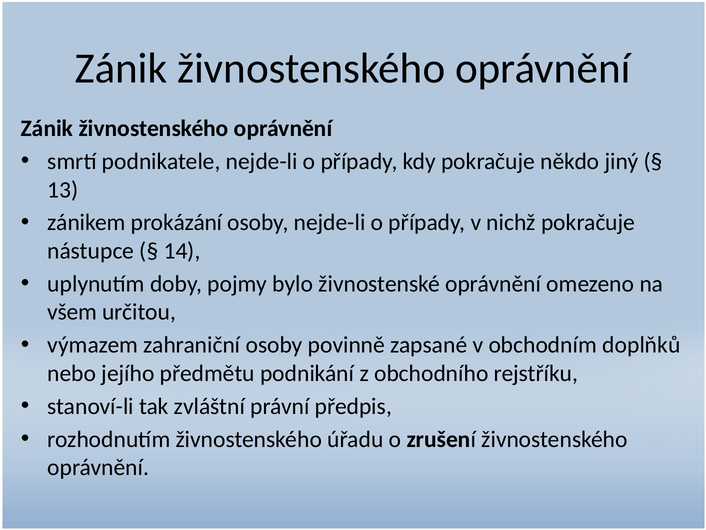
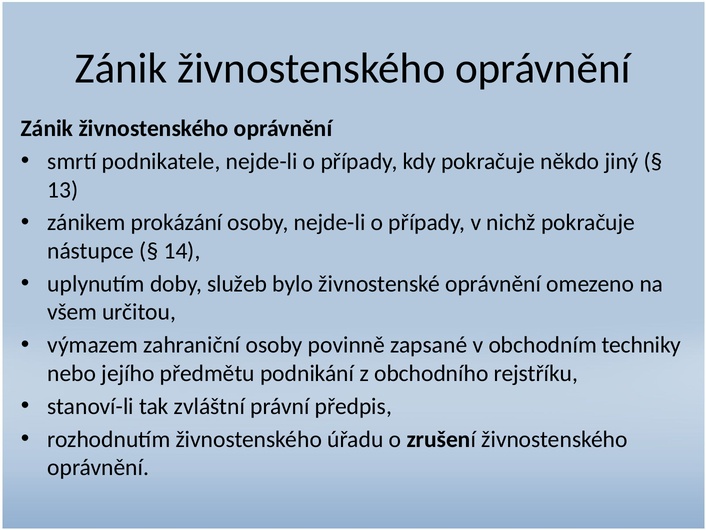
pojmy: pojmy -> služeb (237, 284)
doplňků: doplňků -> techniky (641, 345)
